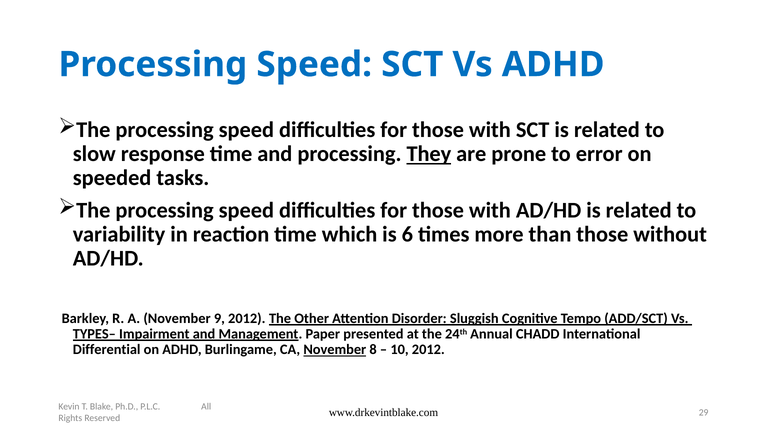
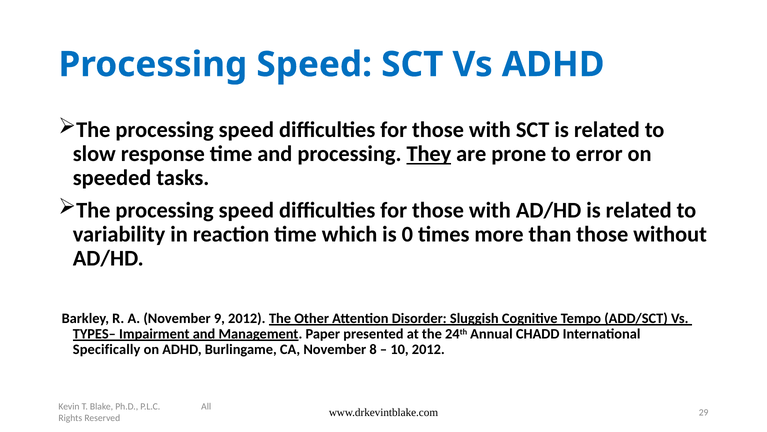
6: 6 -> 0 (407, 234)
Differential: Differential -> Specifically (107, 349)
November underline: present -> none (335, 349)
